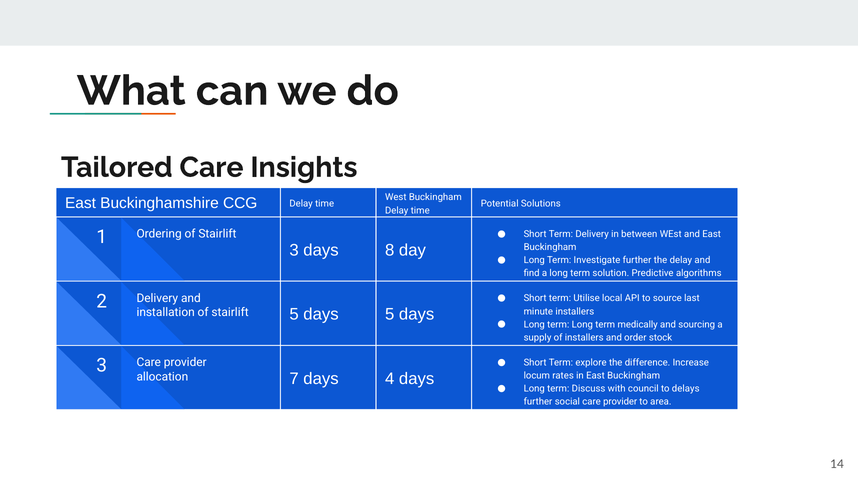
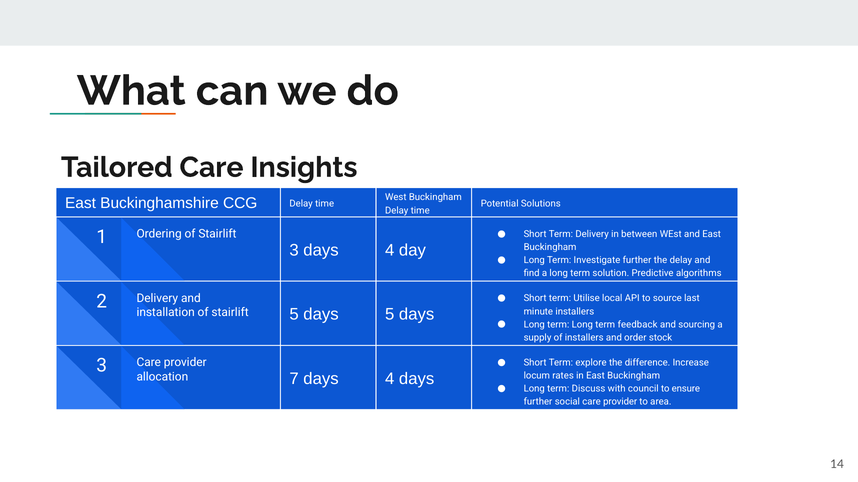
3 days 8: 8 -> 4 (390, 251)
medically: medically -> feedback (638, 325)
delays: delays -> ensure (686, 389)
